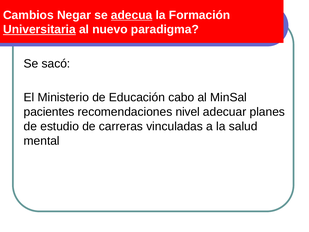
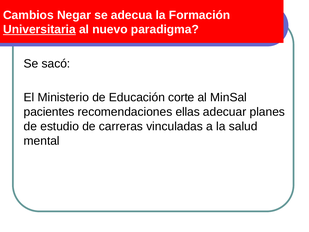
adecua underline: present -> none (132, 15)
cabo: cabo -> corte (181, 97)
nivel: nivel -> ellas (188, 112)
